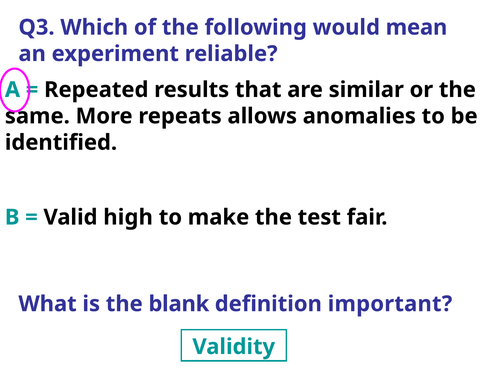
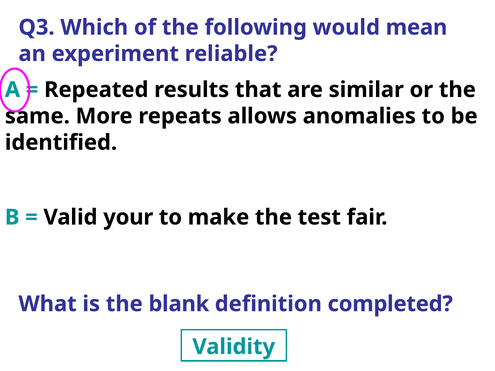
high: high -> your (128, 217)
important: important -> completed (390, 304)
